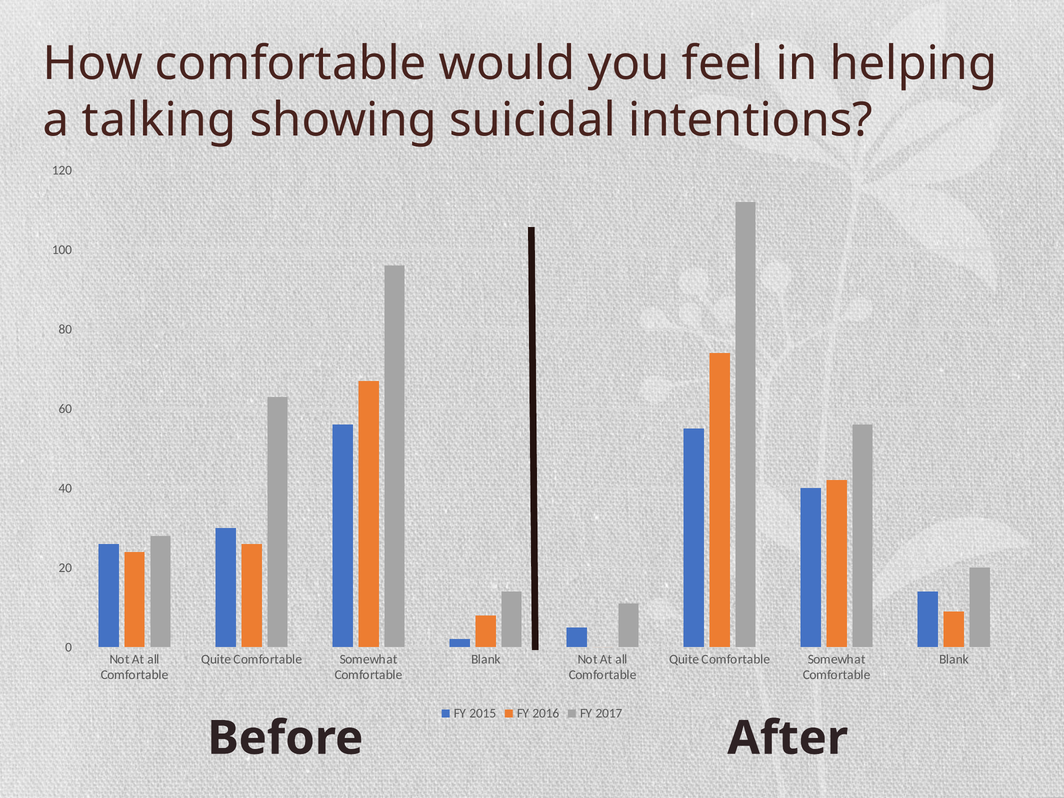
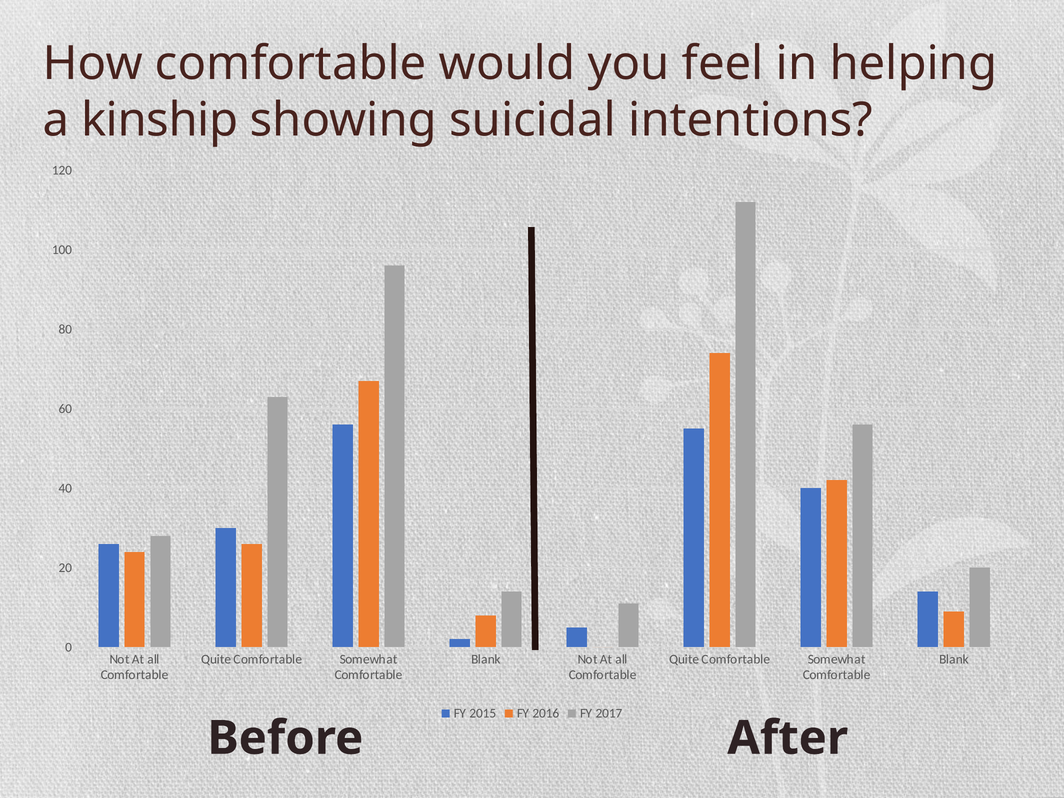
talking: talking -> kinship (160, 120)
